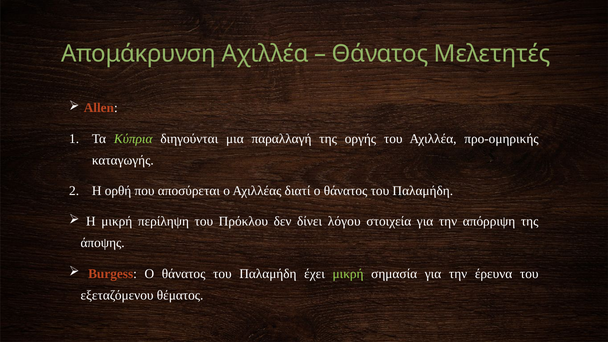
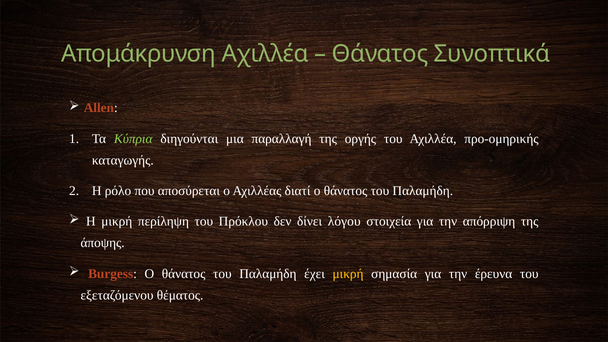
Μελετητές: Μελετητές -> Συνοπτικά (492, 54)
ορθή: ορθή -> ρόλο (118, 191)
μικρή colour: light green -> yellow (348, 274)
